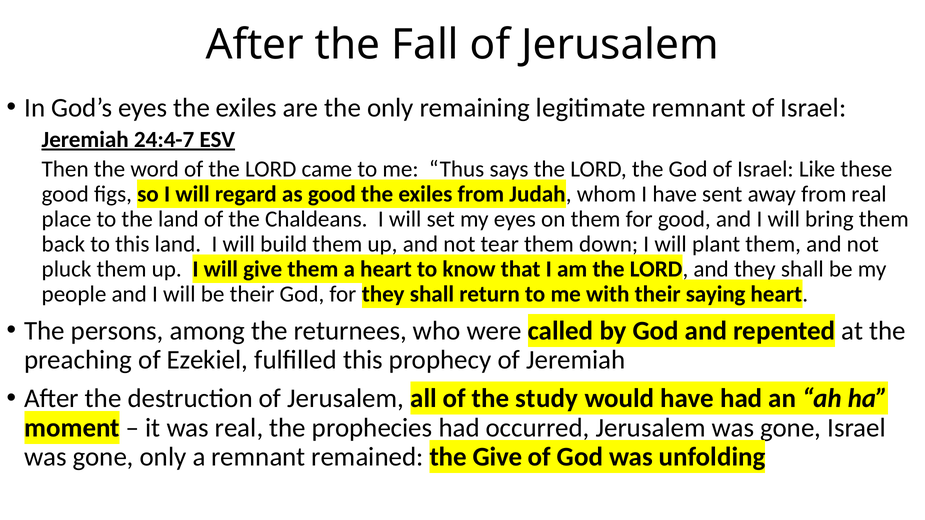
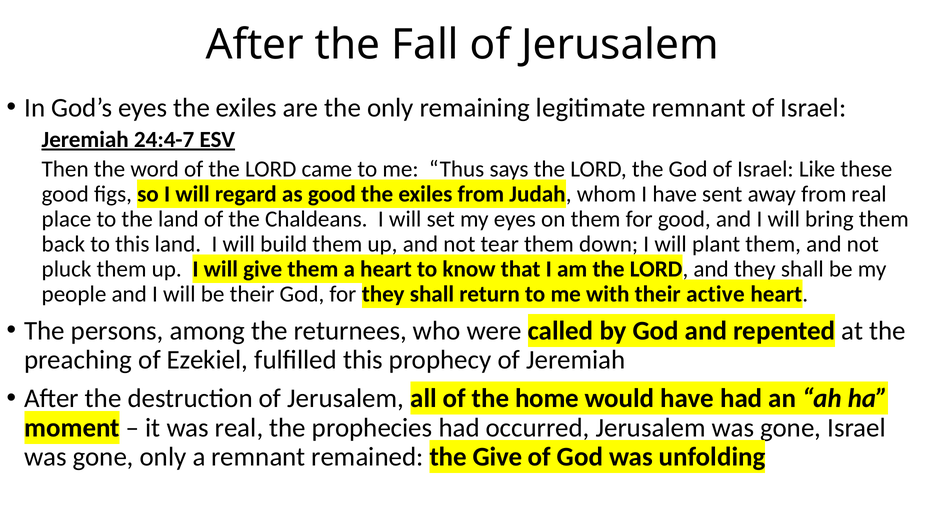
saying: saying -> active (715, 294)
study: study -> home (547, 399)
